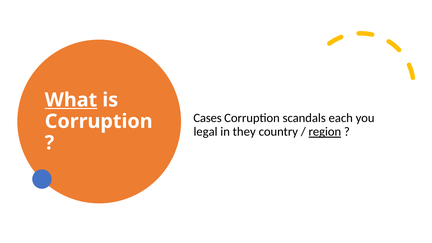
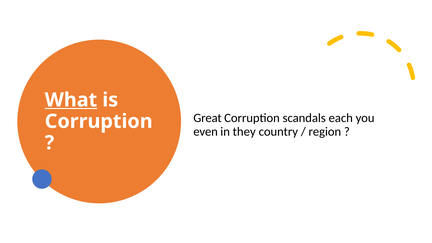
Cases: Cases -> Great (208, 118)
legal: legal -> even (206, 132)
region underline: present -> none (325, 132)
